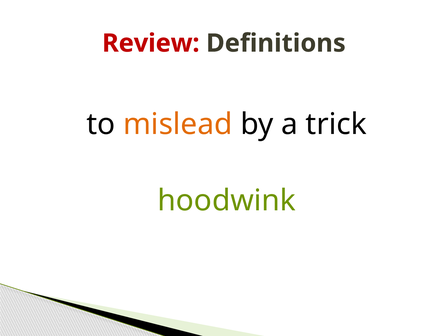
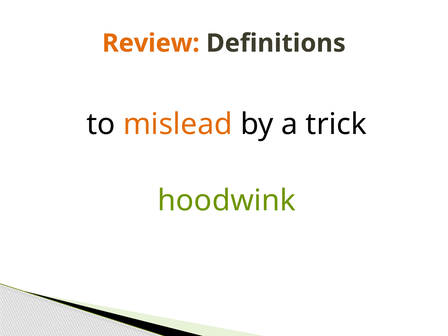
Review colour: red -> orange (151, 43)
